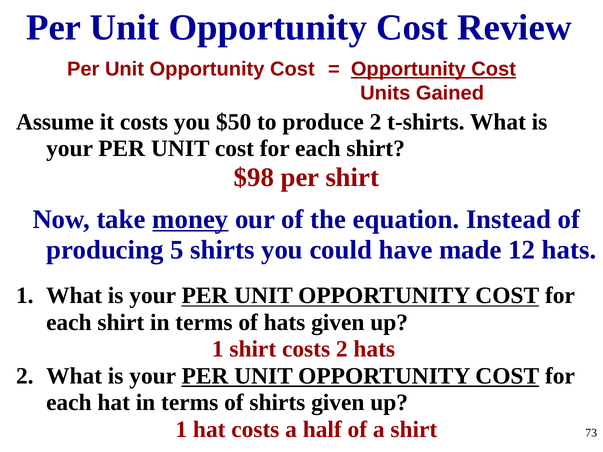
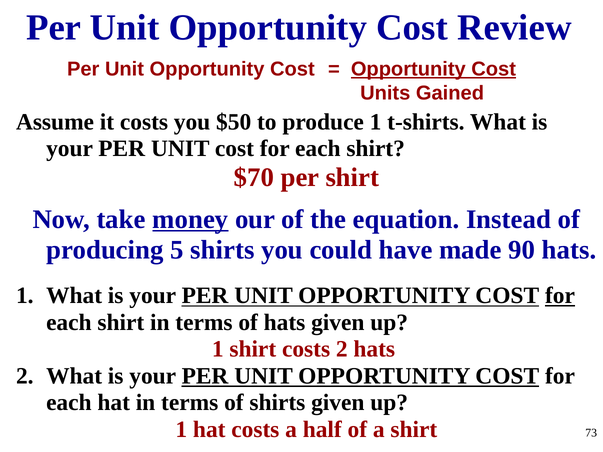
produce 2: 2 -> 1 (376, 122)
$98: $98 -> $70 (254, 178)
12: 12 -> 90 (522, 250)
for underline: none -> present (560, 296)
